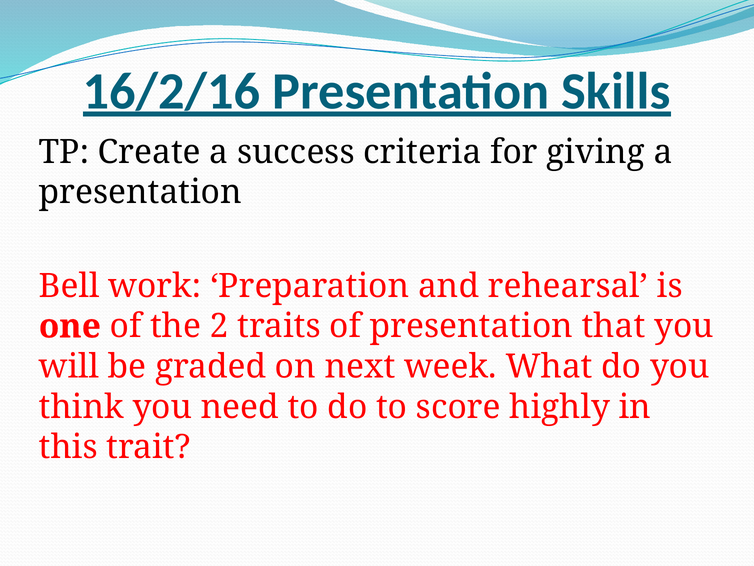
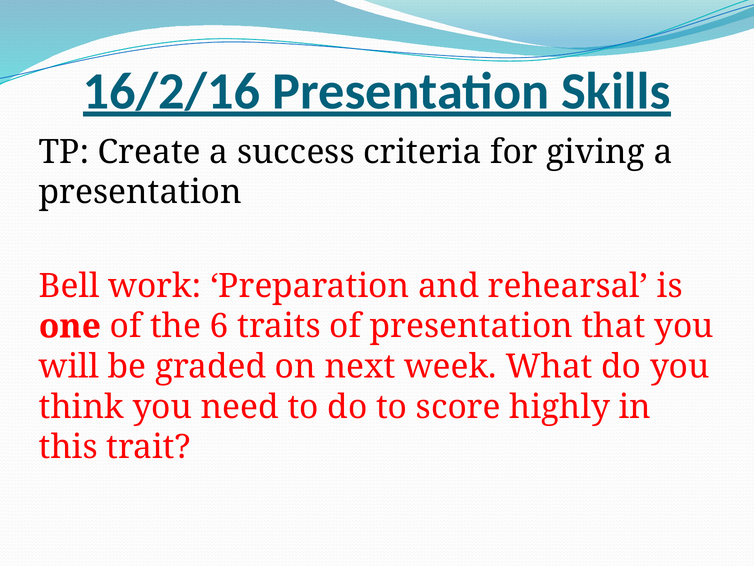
2: 2 -> 6 (219, 326)
